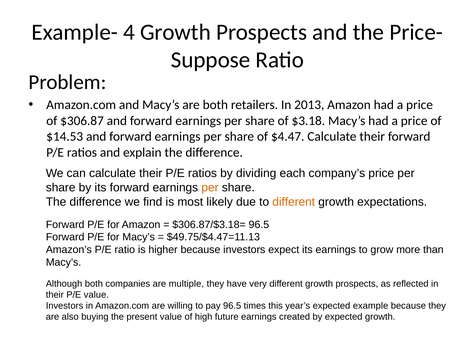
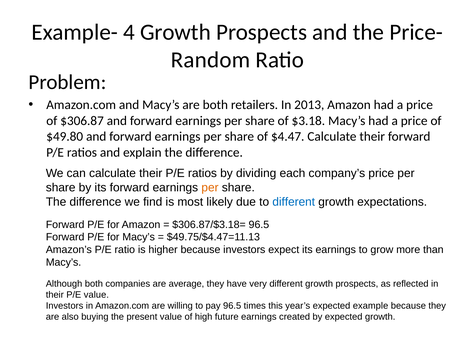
Suppose: Suppose -> Random (210, 60)
$14.53: $14.53 -> $49.80 (65, 137)
different colour: orange -> blue (294, 202)
multiple: multiple -> average (186, 284)
